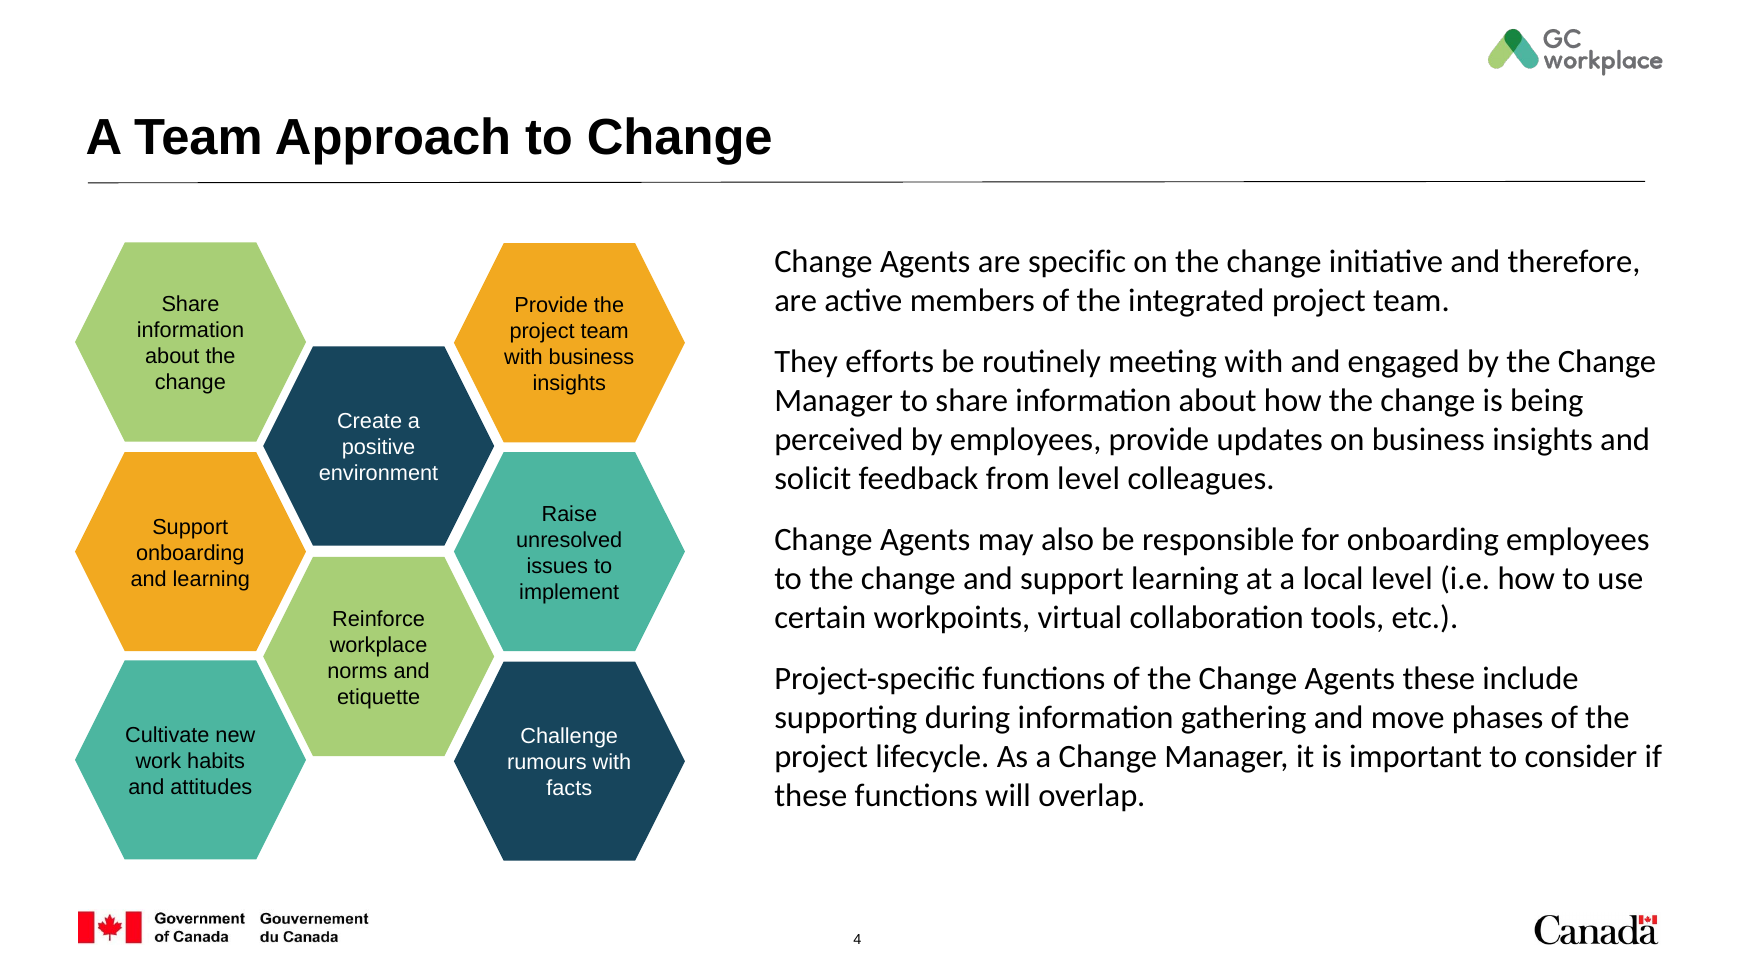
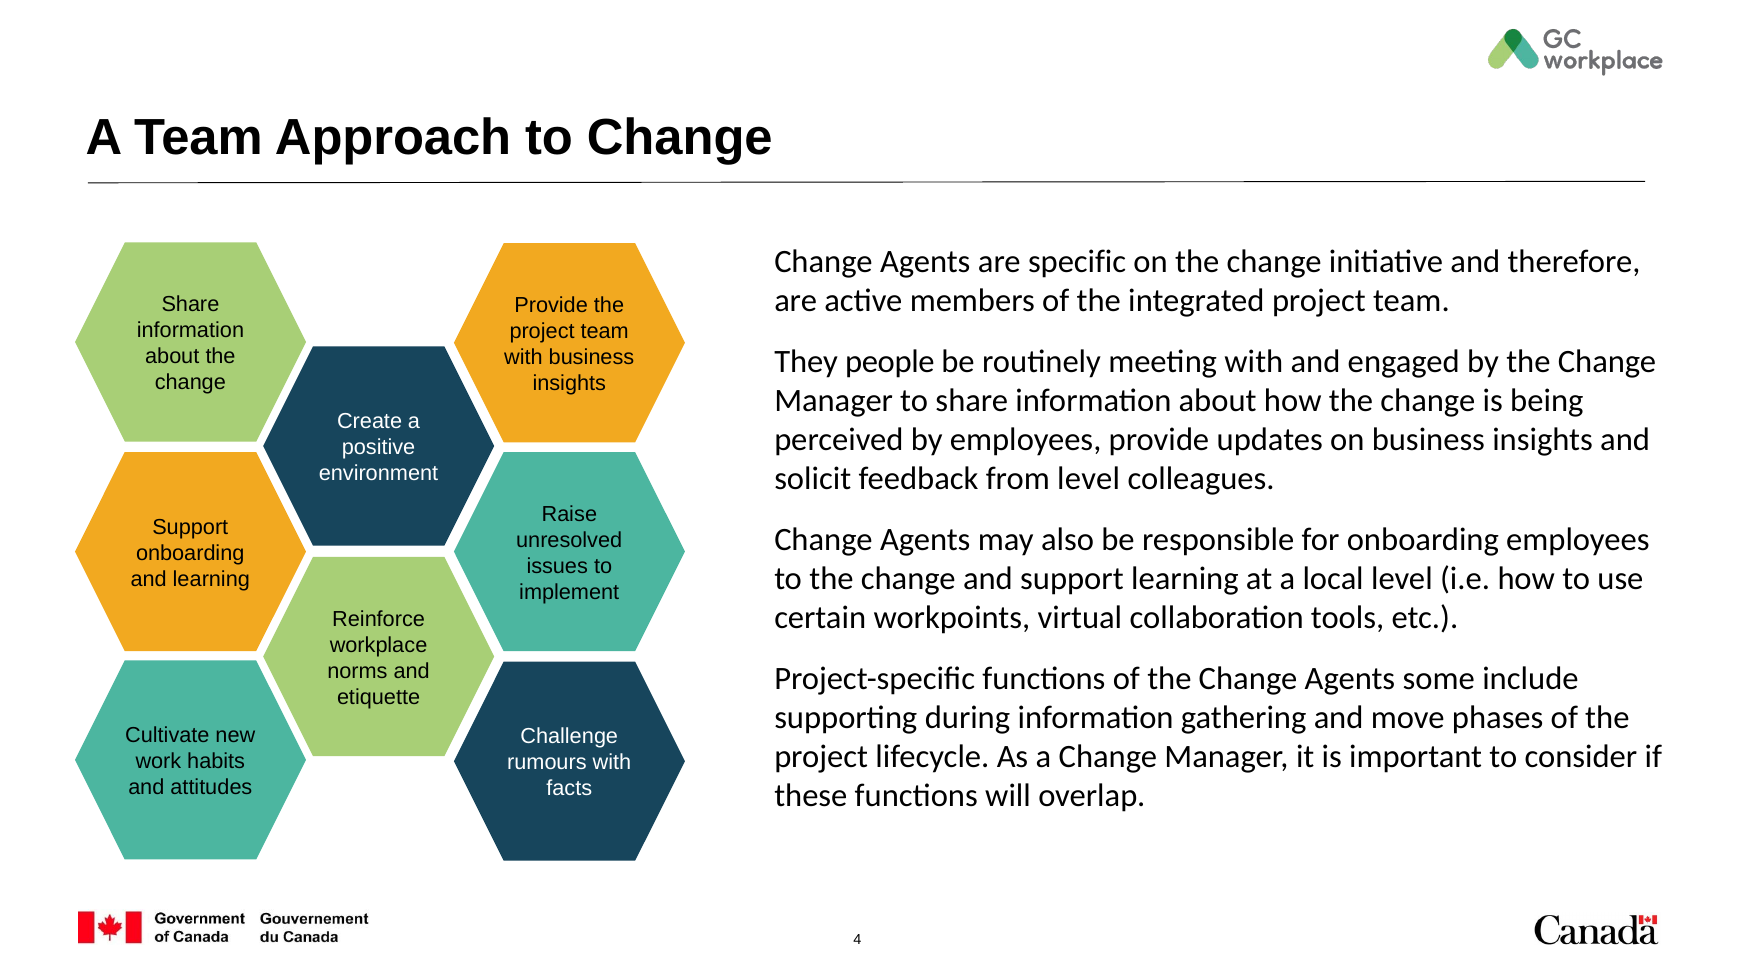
efforts: efforts -> people (890, 361)
Agents these: these -> some (1439, 679)
